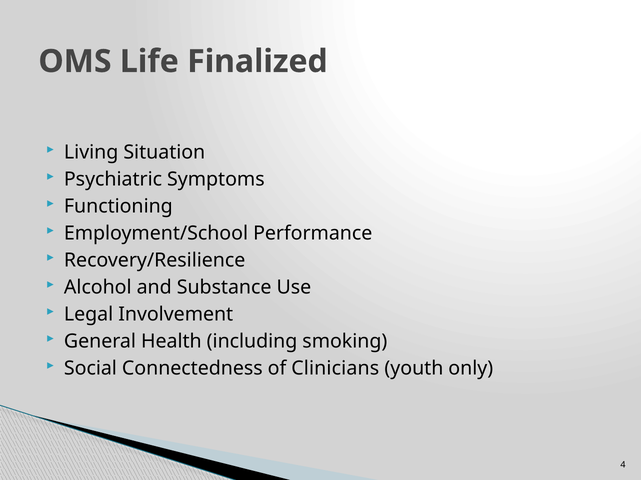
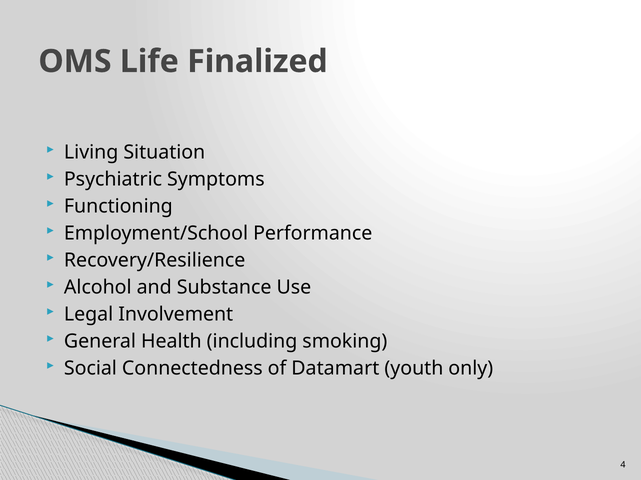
Clinicians: Clinicians -> Datamart (335, 369)
